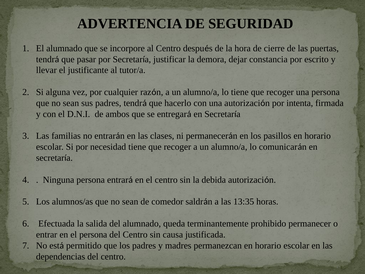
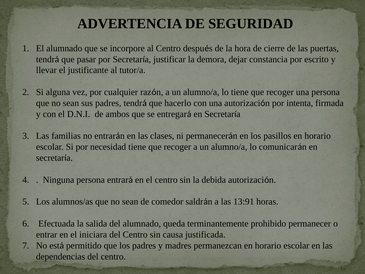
13:35: 13:35 -> 13:91 (244, 202)
el persona: persona -> iniciara (93, 234)
